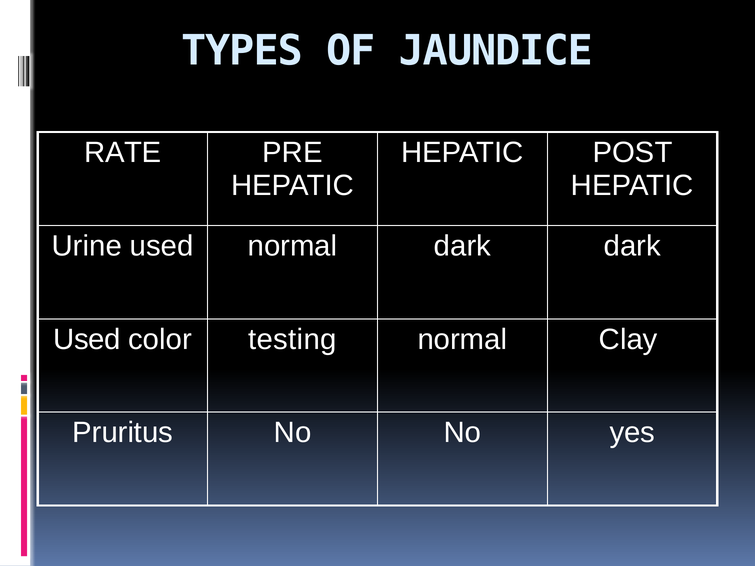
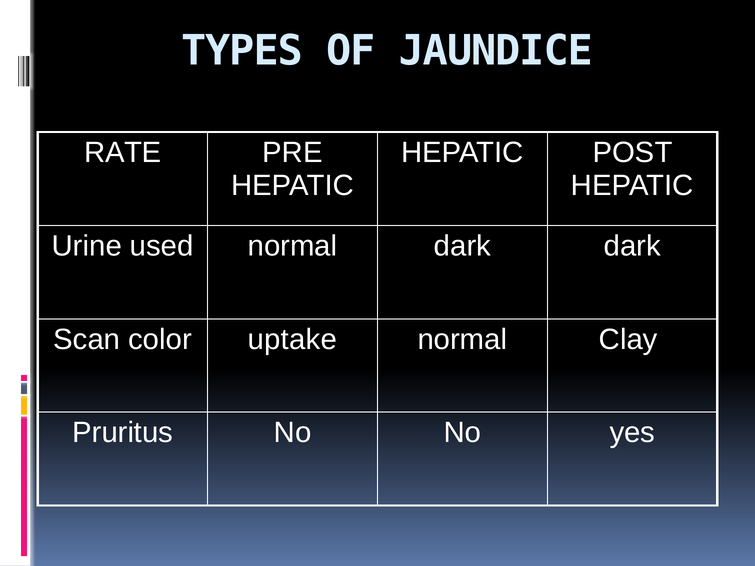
Used: Used -> Scan (87, 340)
testing: testing -> uptake (292, 340)
